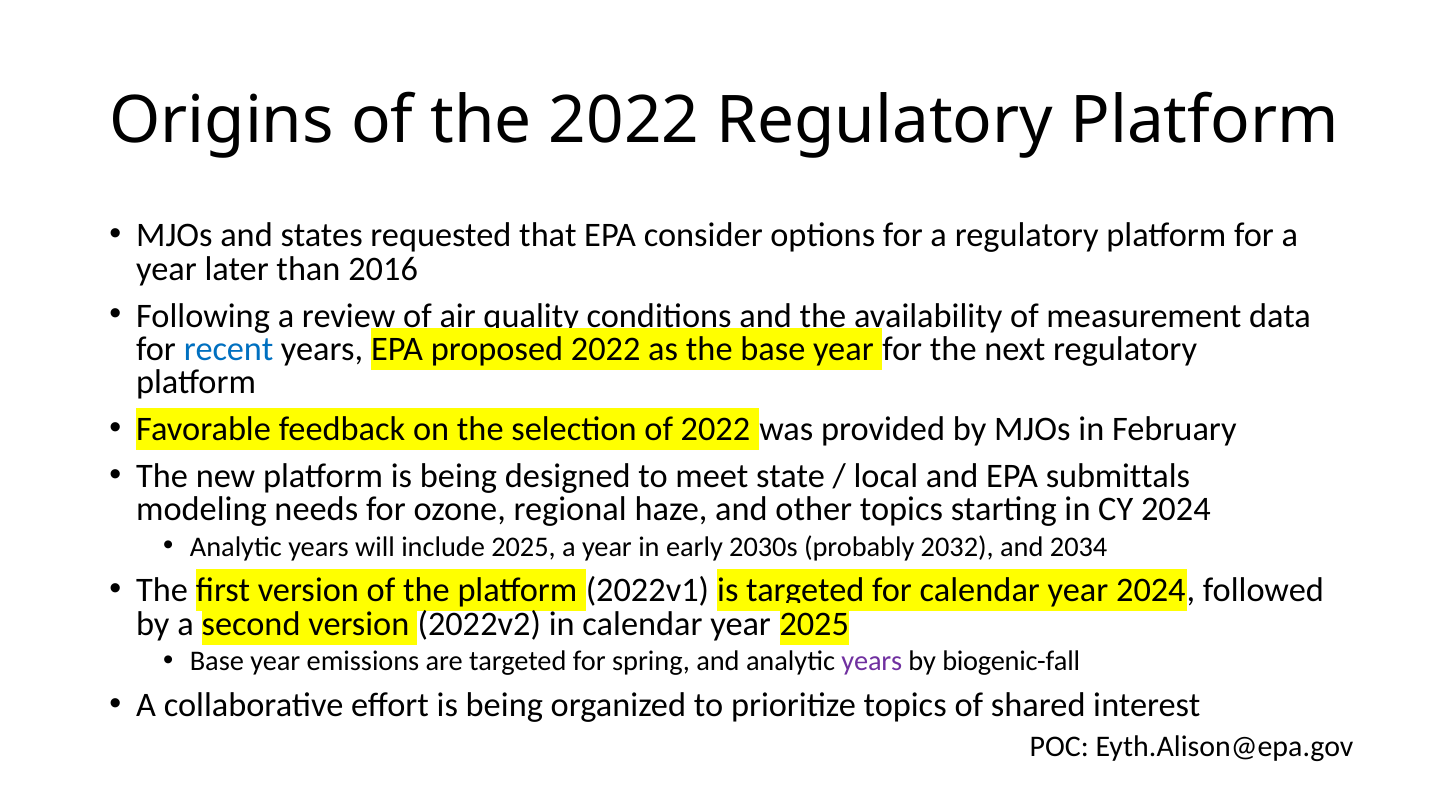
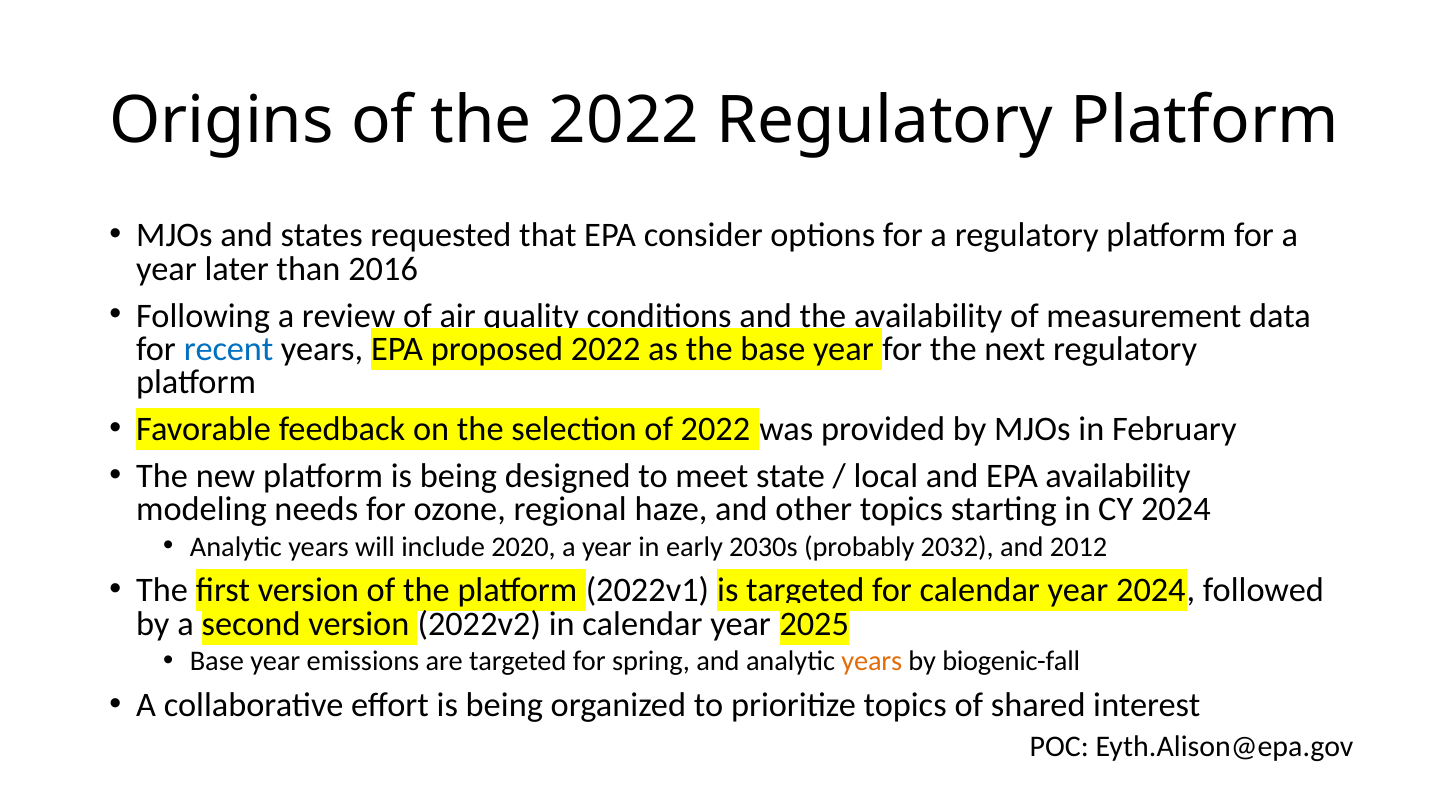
EPA submittals: submittals -> availability (1118, 476)
include 2025: 2025 -> 2020 (524, 547)
2034: 2034 -> 2012 (1079, 547)
years colour: purple -> orange (872, 661)
